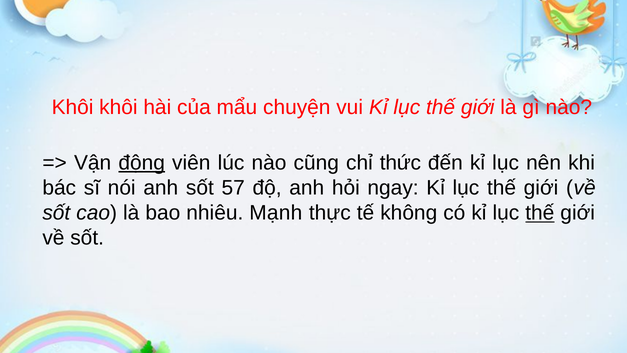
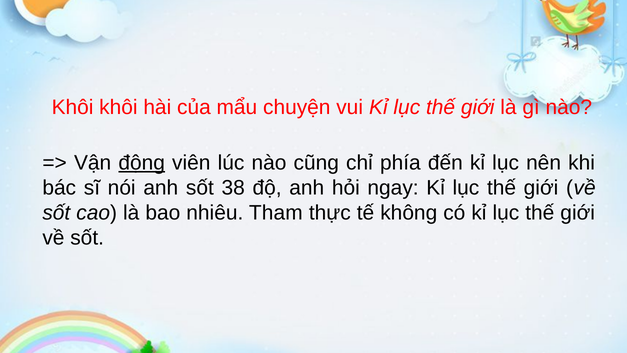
thức: thức -> phía (400, 163)
57: 57 -> 38 (233, 188)
Mạnh: Mạnh -> Tham (276, 213)
thế underline: present -> none (540, 213)
